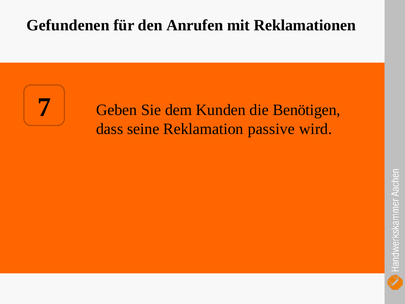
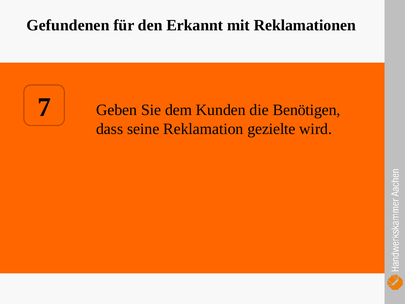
Anrufen: Anrufen -> Erkannt (195, 25)
passive: passive -> gezielte (271, 129)
